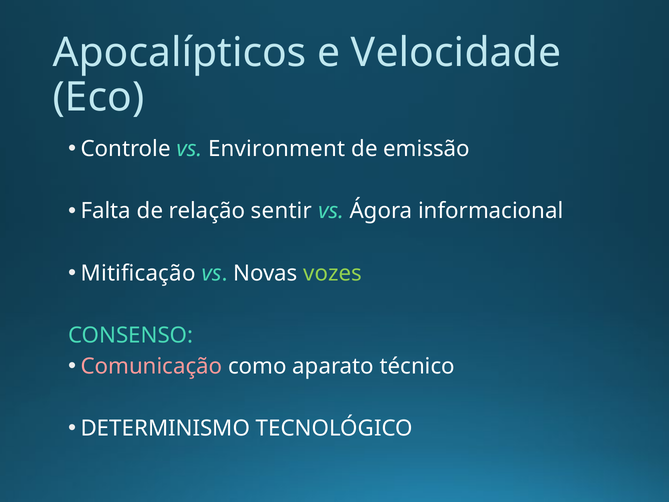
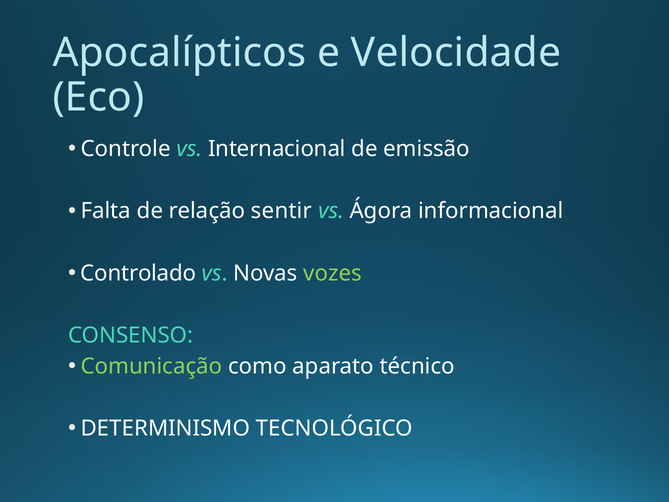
Environment: Environment -> Internacional (277, 149)
Mitificação: Mitificação -> Controlado (138, 273)
Comunicação colour: pink -> light green (151, 366)
